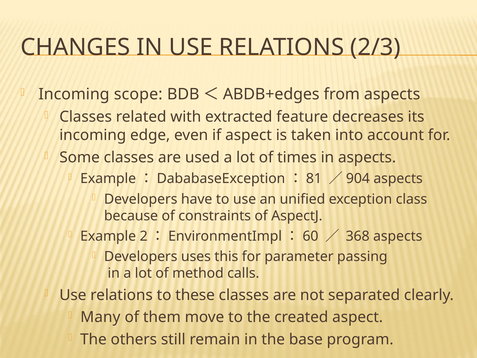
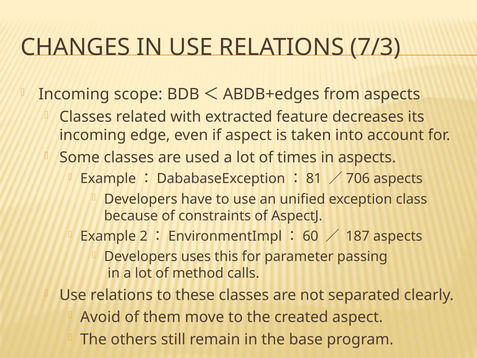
2/3: 2/3 -> 7/3 (376, 47)
904: 904 -> 706 (358, 179)
368: 368 -> 187 (358, 236)
Many: Many -> Avoid (100, 317)
